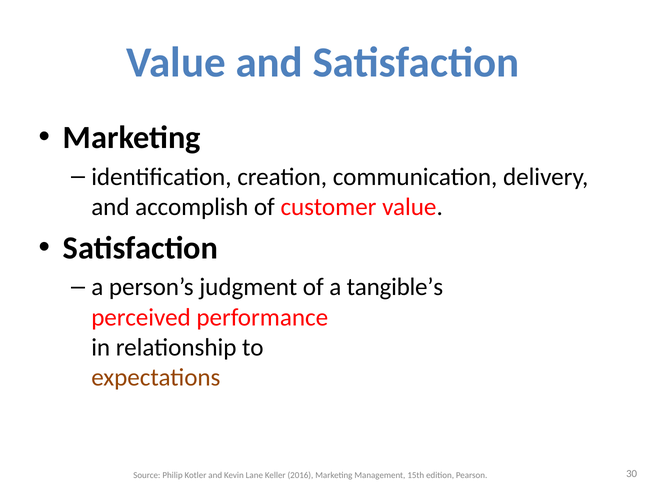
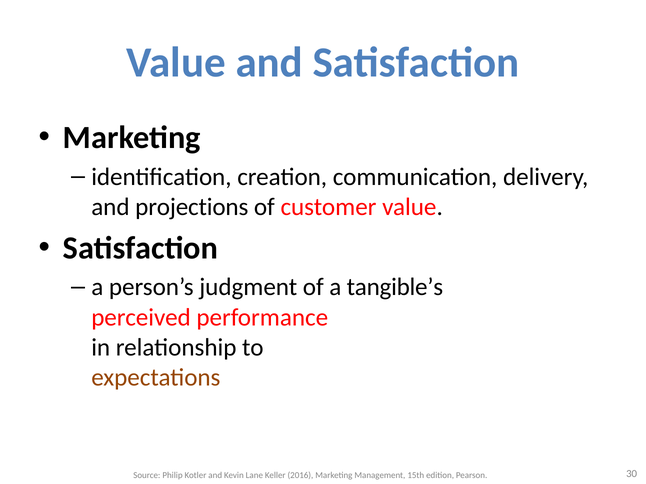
accomplish: accomplish -> projections (192, 207)
